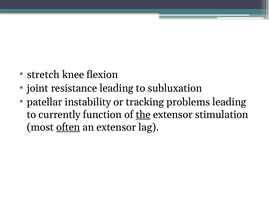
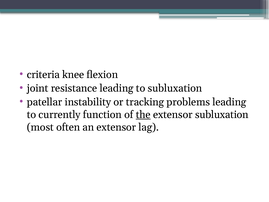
stretch: stretch -> criteria (43, 75)
extensor stimulation: stimulation -> subluxation (222, 114)
often underline: present -> none (68, 127)
